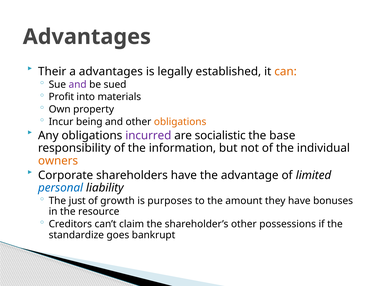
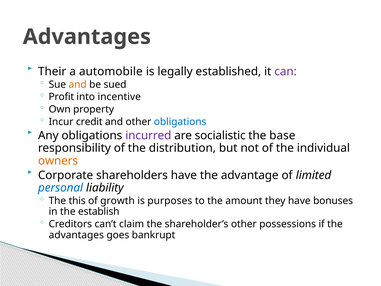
a advantages: advantages -> automobile (111, 71)
can colour: orange -> purple (286, 71)
and colour: purple -> orange (78, 84)
materials: materials -> incentive (119, 97)
being: being -> credit (89, 122)
obligations colour: orange -> blue (180, 122)
information: information -> distribution (182, 148)
just: just -> this (77, 201)
resource: resource -> establish (99, 211)
standardize: standardize -> advantages (76, 235)
